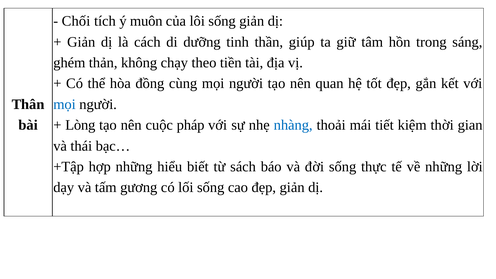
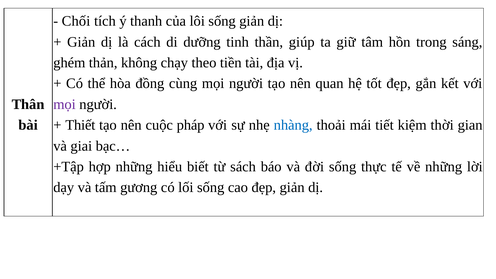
muôn: muôn -> thanh (146, 21)
mọi colour: blue -> purple (64, 104)
Lòng: Lòng -> Thiết (80, 125)
thái: thái -> giai (81, 146)
